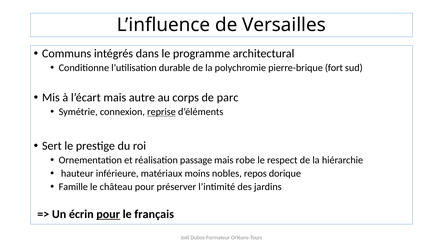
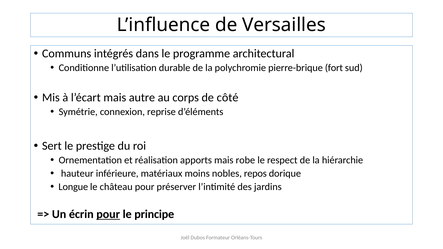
parc: parc -> côté (228, 98)
reprise underline: present -> none (161, 112)
passage: passage -> apports (196, 160)
Famille: Famille -> Longue (73, 187)
français: français -> principe (154, 214)
